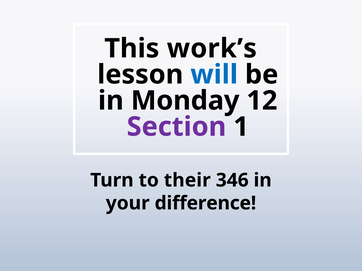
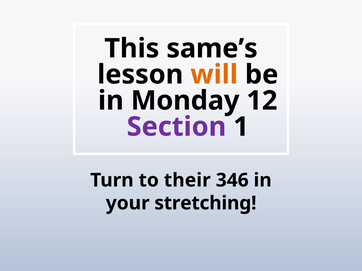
work’s: work’s -> same’s (212, 49)
will colour: blue -> orange (214, 75)
difference: difference -> stretching (205, 203)
